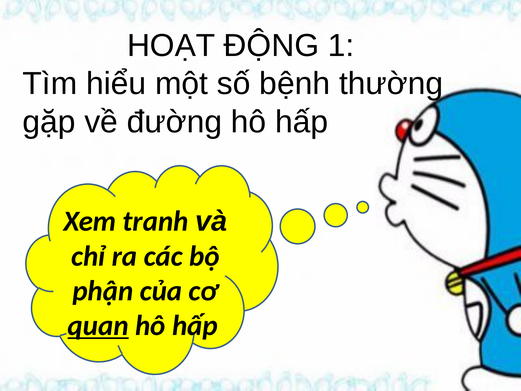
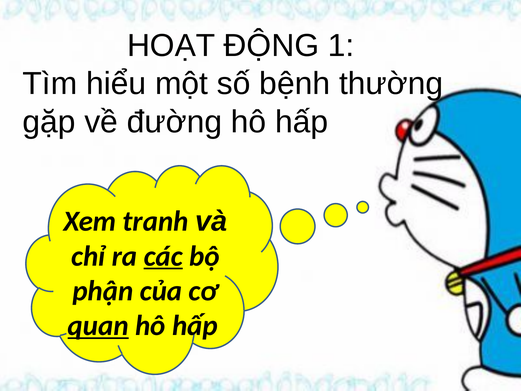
các underline: none -> present (163, 256)
